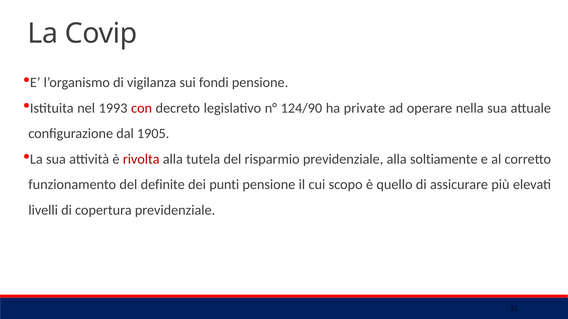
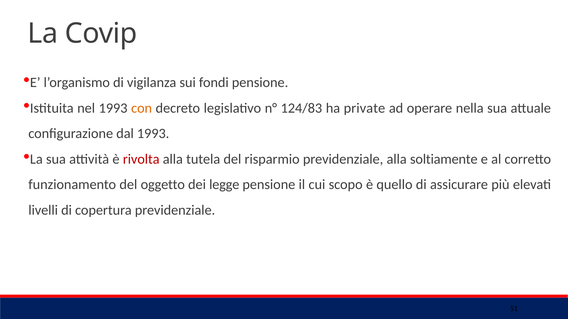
con colour: red -> orange (142, 108)
124/90: 124/90 -> 124/83 (301, 108)
dal 1905: 1905 -> 1993 (153, 134)
definite: definite -> oggetto (163, 185)
punti: punti -> legge (224, 185)
